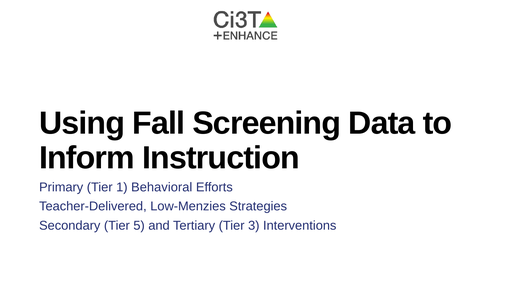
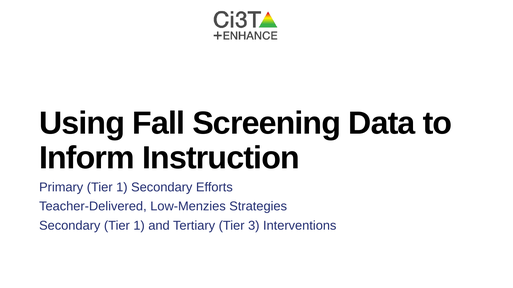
1 Behavioral: Behavioral -> Secondary (162, 188)
Secondary Tier 5: 5 -> 1 (139, 226)
